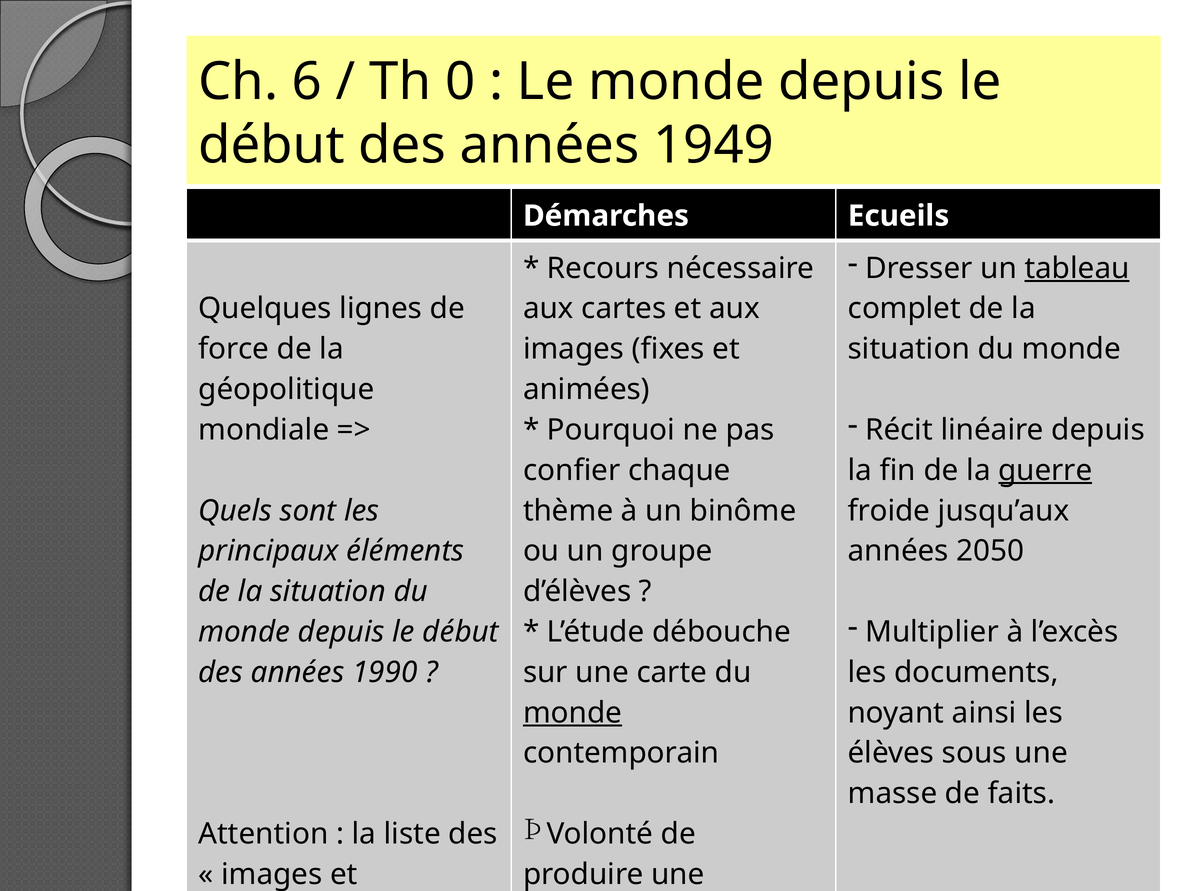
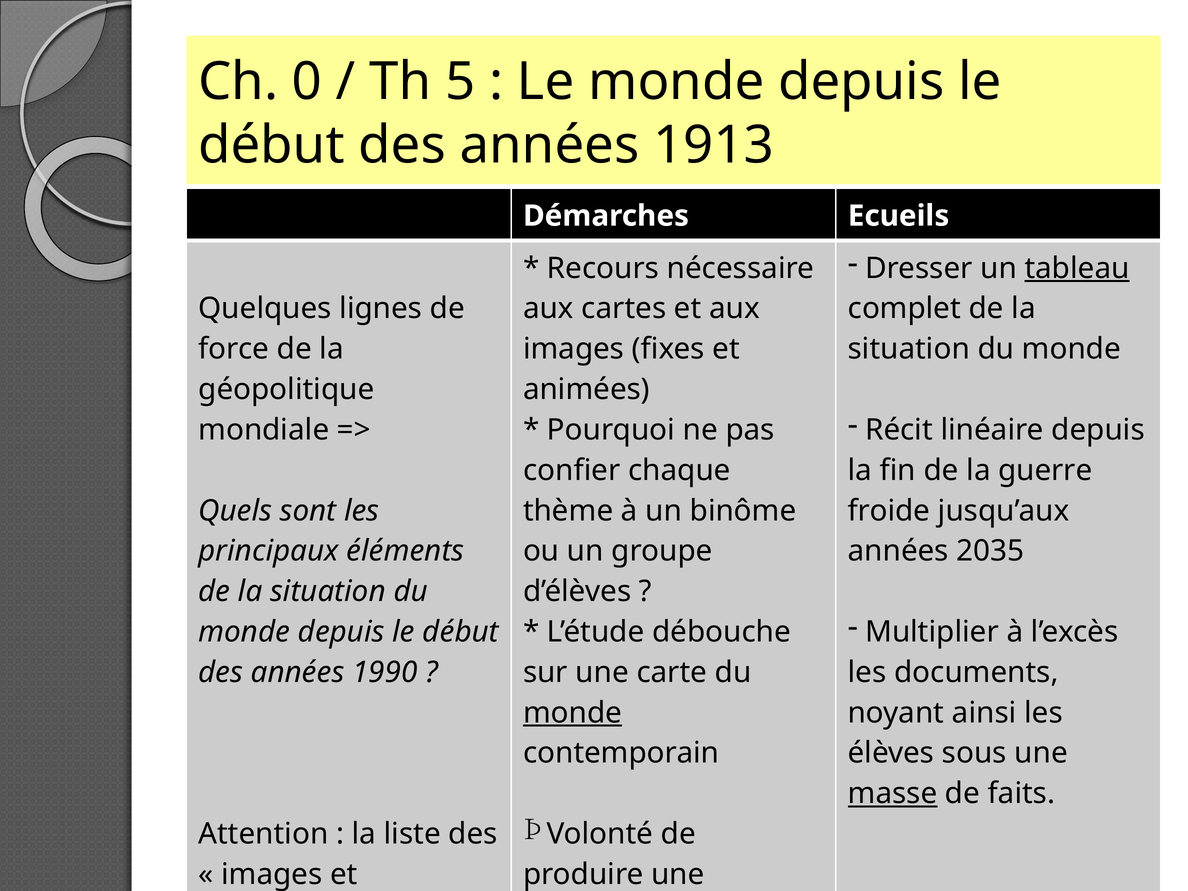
6: 6 -> 0 (307, 82)
0: 0 -> 5 (460, 82)
1949: 1949 -> 1913 (714, 145)
guerre underline: present -> none (1045, 470)
2050: 2050 -> 2035 (990, 551)
masse underline: none -> present (893, 794)
